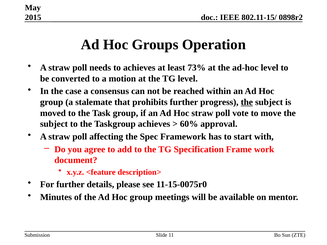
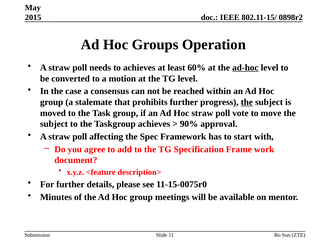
73%: 73% -> 60% (197, 68)
ad-hoc underline: none -> present (245, 68)
60%: 60% -> 90% (189, 124)
